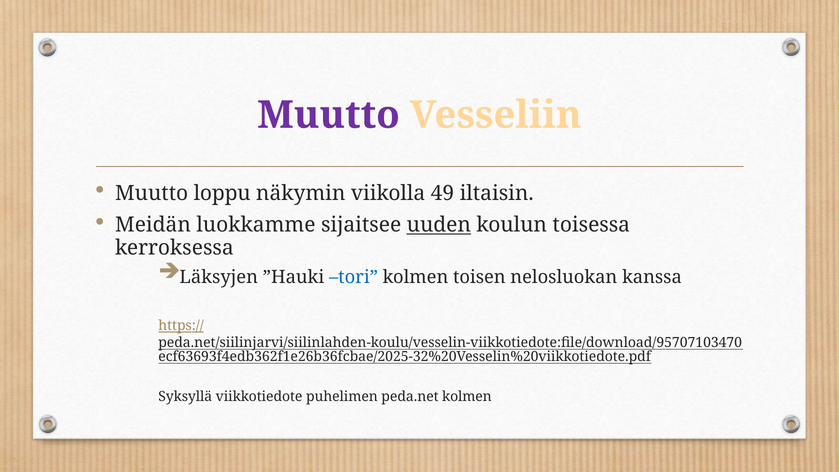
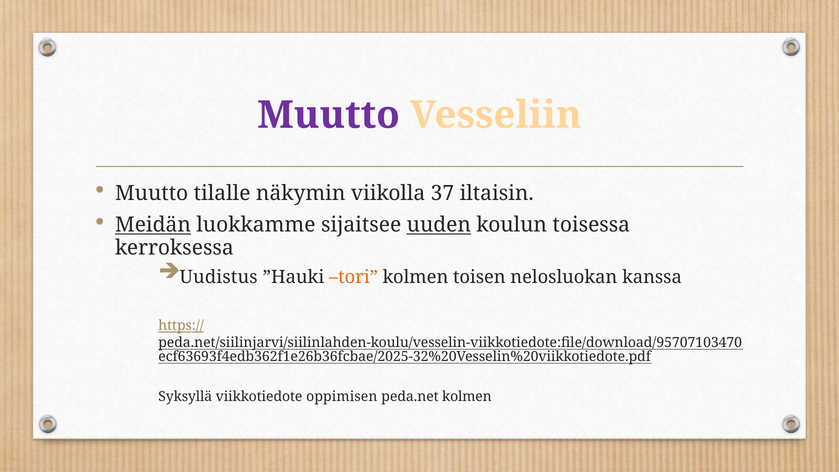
loppu: loppu -> tilalle (222, 193)
49: 49 -> 37 (442, 193)
Meidän underline: none -> present (153, 225)
Läksyjen: Läksyjen -> Uudistus (219, 277)
tori colour: blue -> orange (354, 277)
puhelimen: puhelimen -> oppimisen (342, 396)
